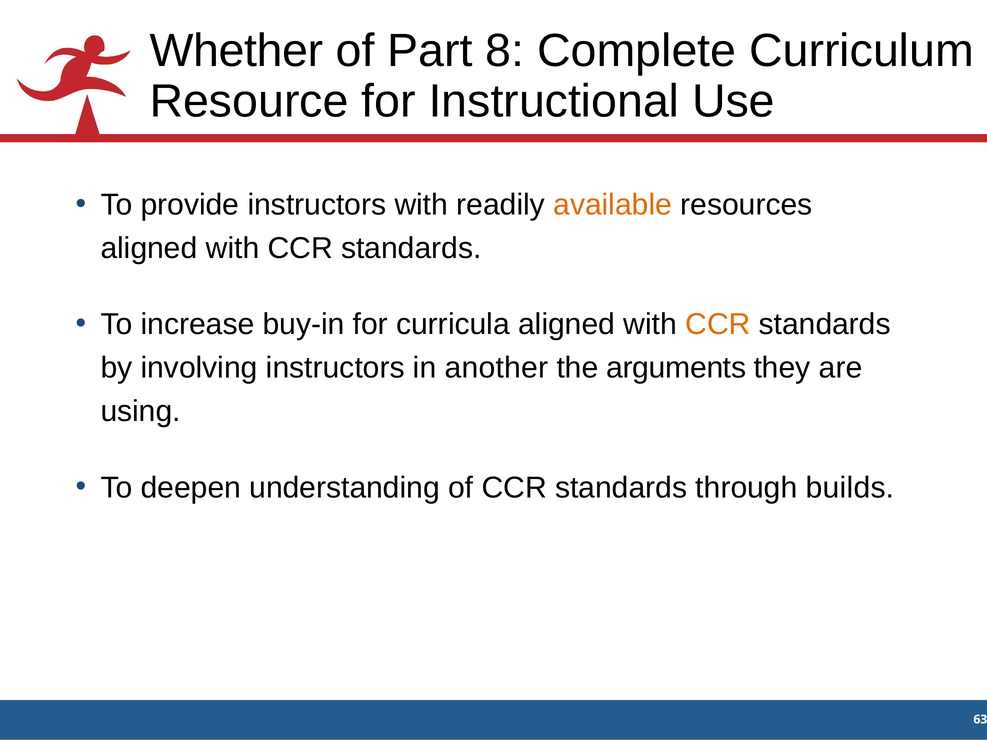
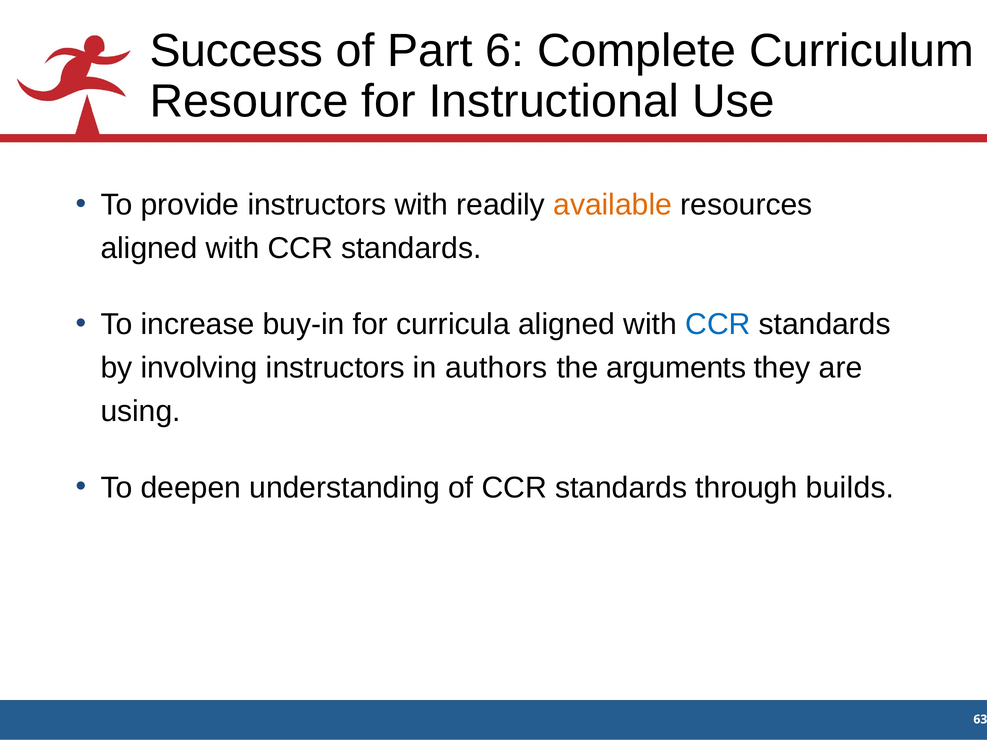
Whether: Whether -> Success (236, 51)
8: 8 -> 6 (505, 51)
CCR colour: orange -> blue (718, 325)
another: another -> authors (496, 368)
